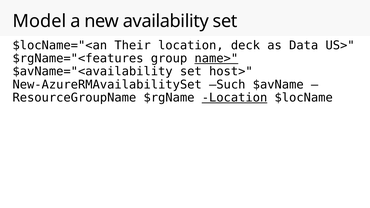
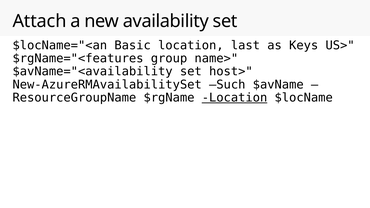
Model: Model -> Attach (40, 21)
Their: Their -> Basic (133, 45)
deck: deck -> last (245, 45)
Data: Data -> Keys (304, 45)
name> underline: present -> none (216, 58)
